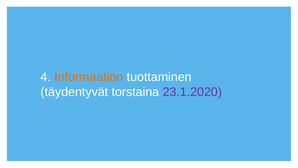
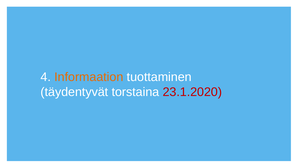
23.1.2020 colour: purple -> red (192, 92)
